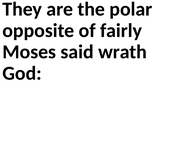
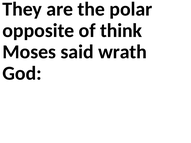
fairly: fairly -> think (121, 31)
